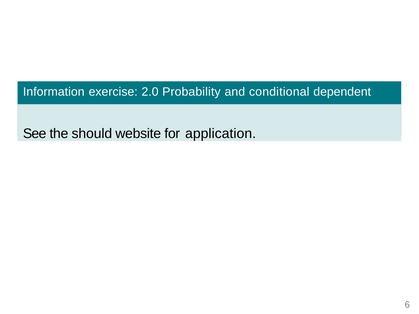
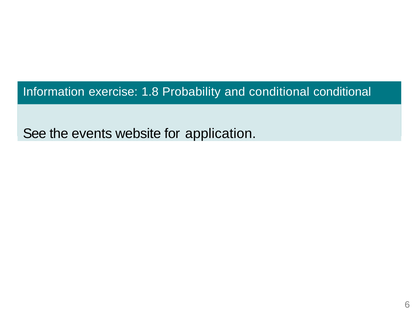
2.0: 2.0 -> 1.8 (150, 92)
conditional dependent: dependent -> conditional (342, 92)
should: should -> events (92, 134)
